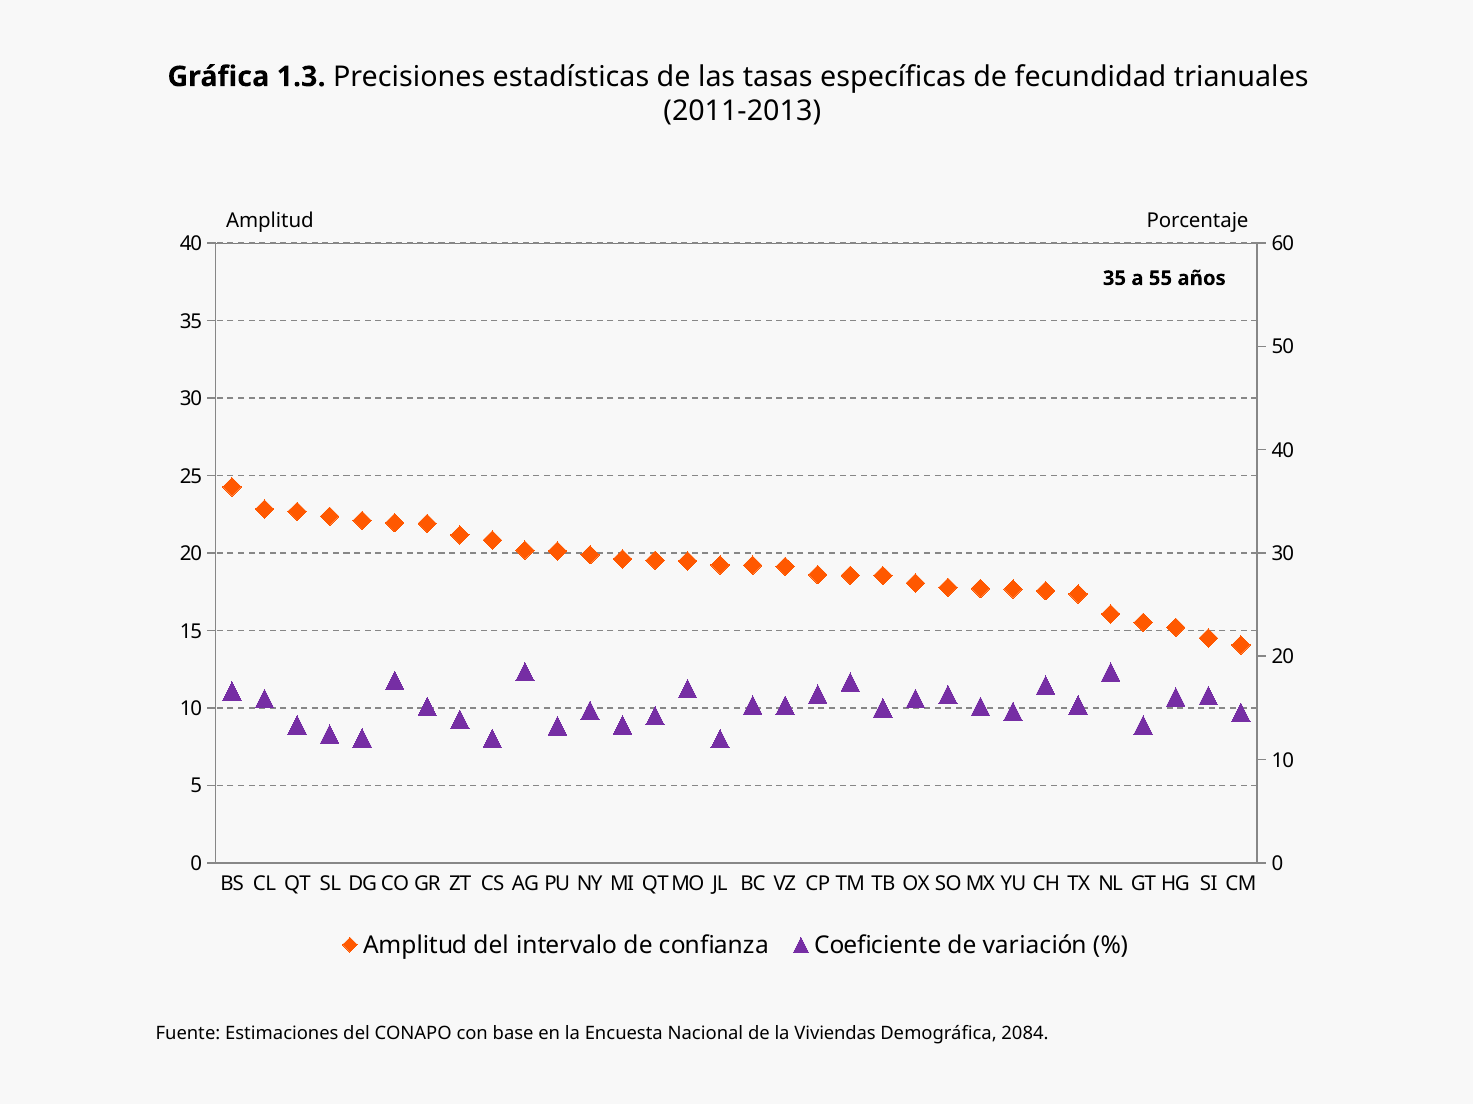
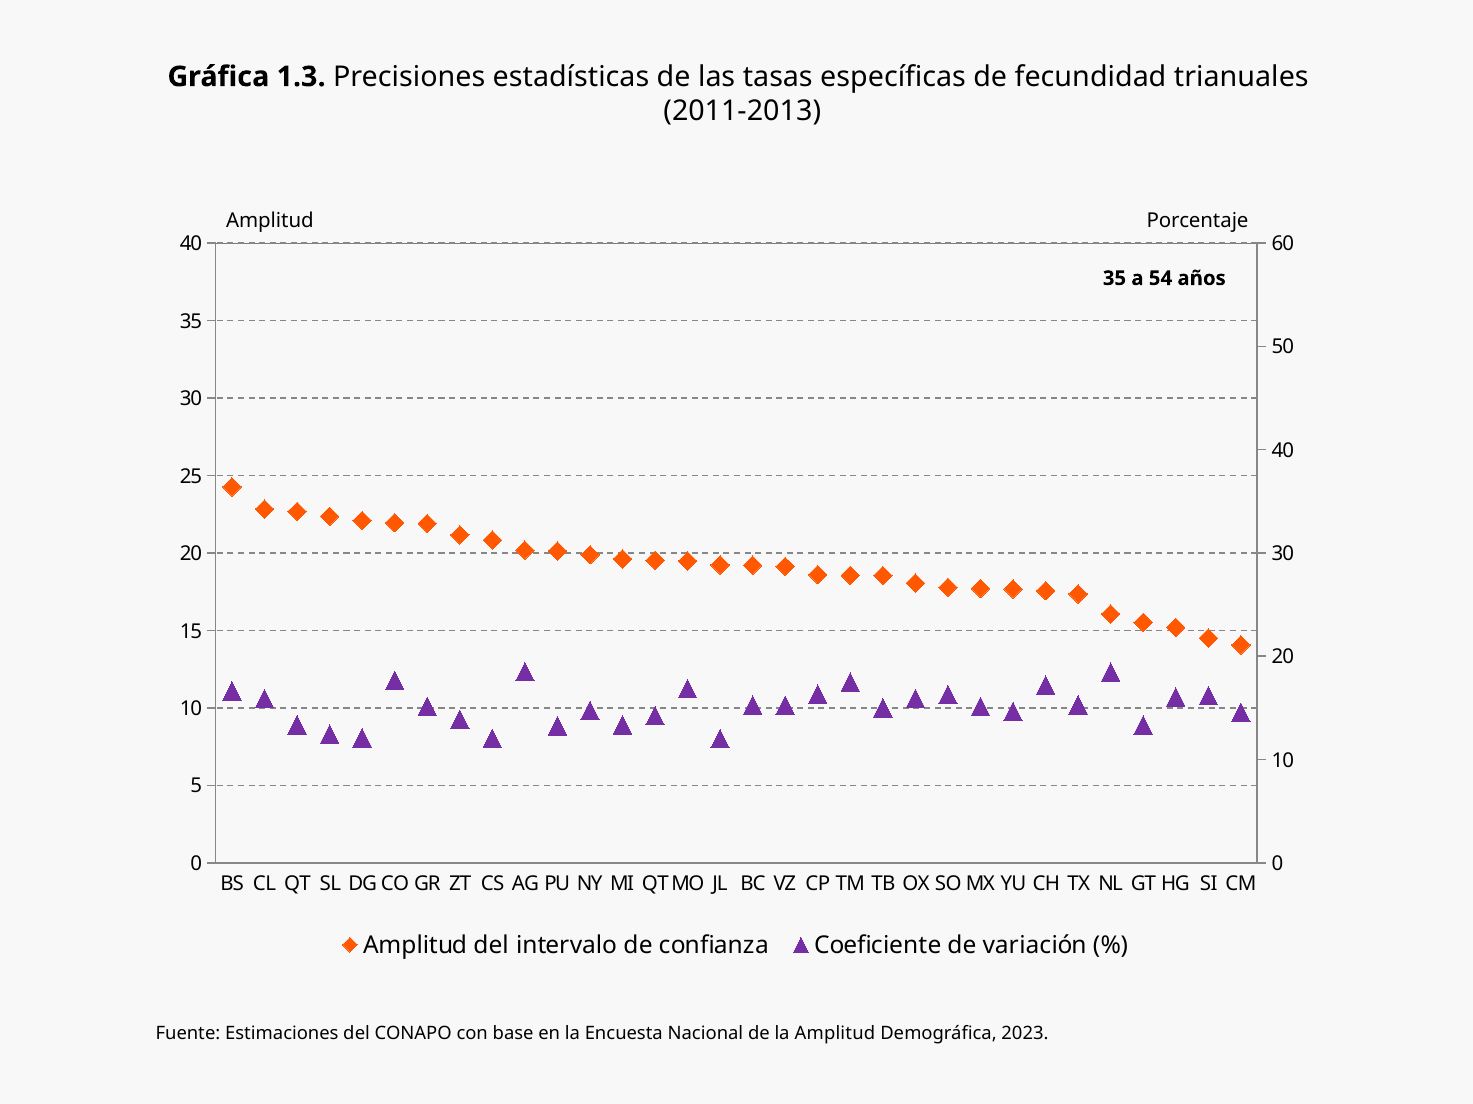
55: 55 -> 54 (1160, 278)
la Viviendas: Viviendas -> Amplitud (835, 1034)
2084: 2084 -> 2023 (1025, 1034)
